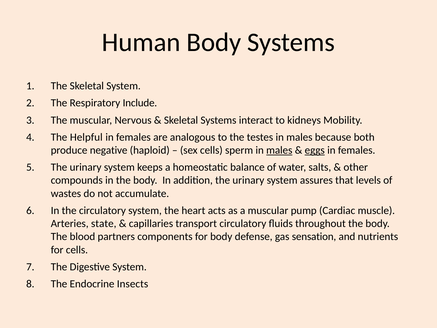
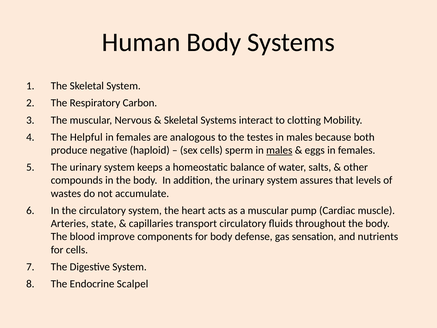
Include: Include -> Carbon (140, 103)
kidneys: kidneys -> clotting (304, 120)
eggs underline: present -> none (315, 150)
partners: partners -> improve (116, 237)
Insects: Insects -> Scalpel (133, 284)
